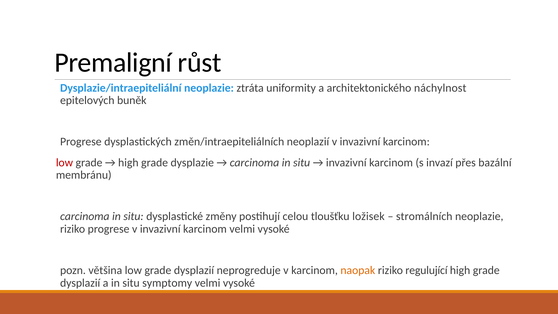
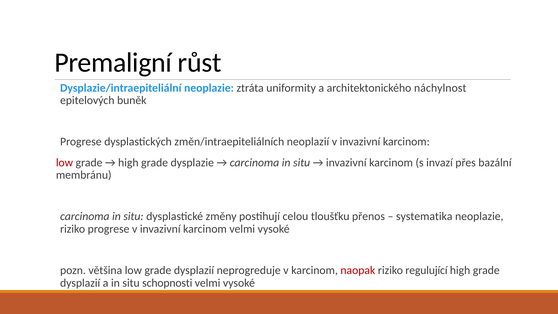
ložisek: ložisek -> přenos (369, 216)
stromálních: stromálních -> systematika (424, 216)
naopak colour: orange -> red (358, 270)
symptomy: symptomy -> schopnosti (167, 283)
